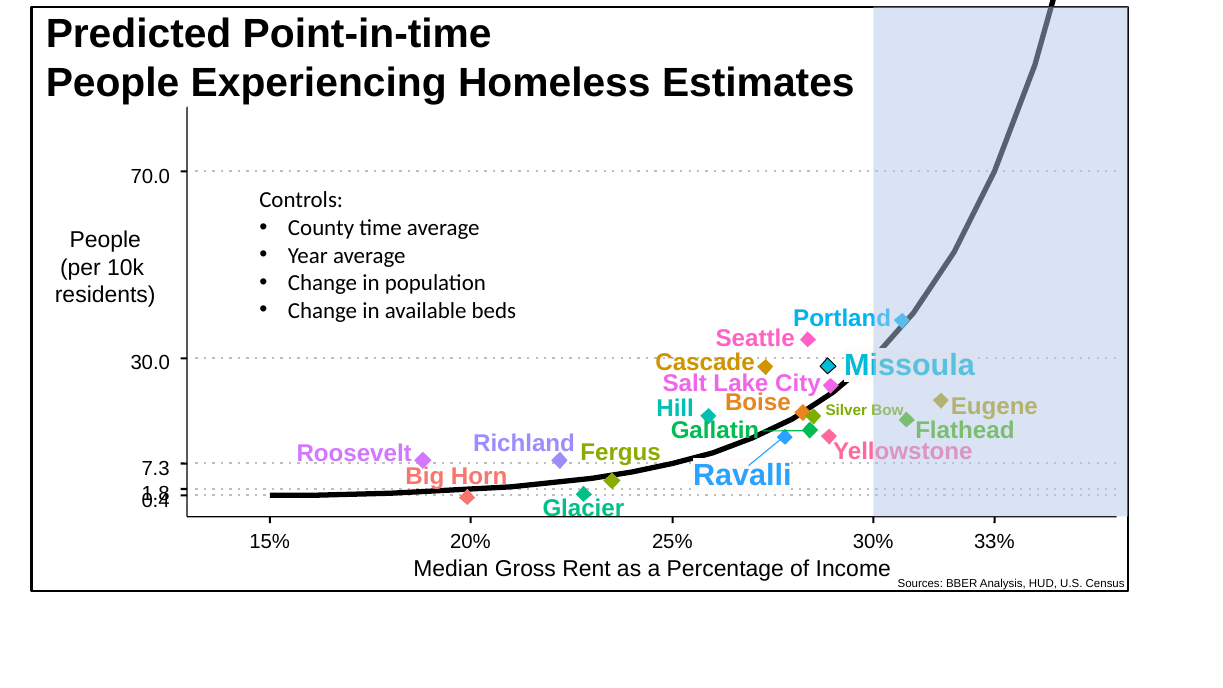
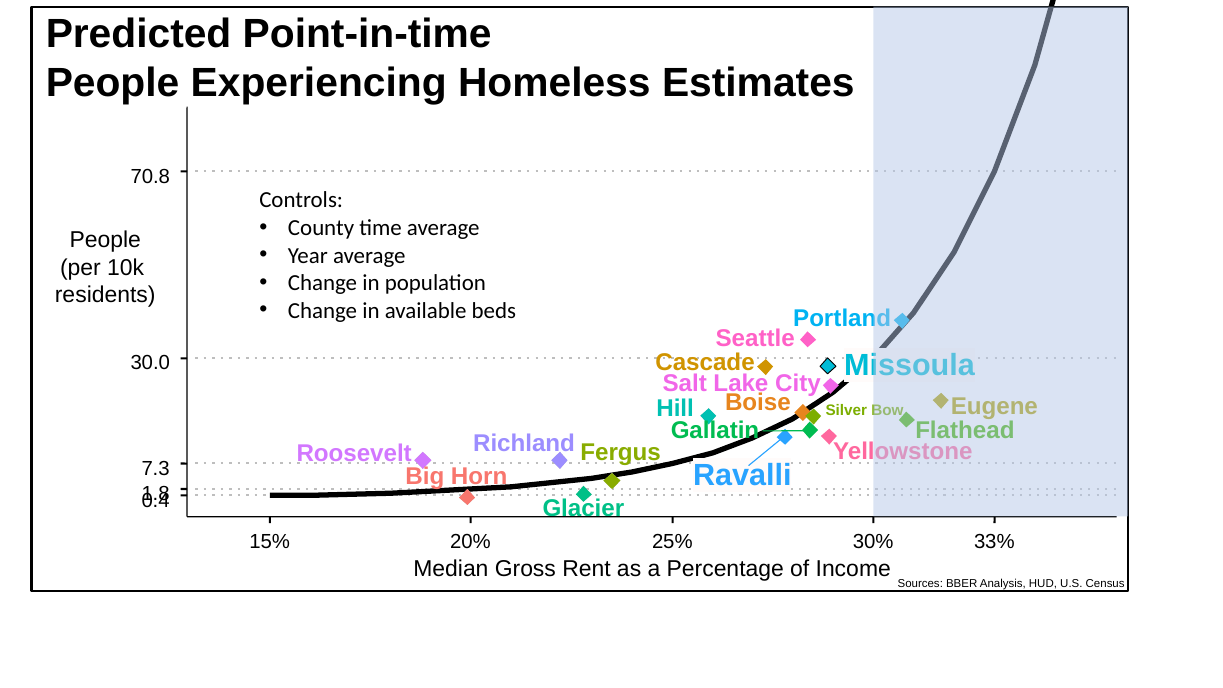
70.0: 70.0 -> 70.8 (150, 177)
